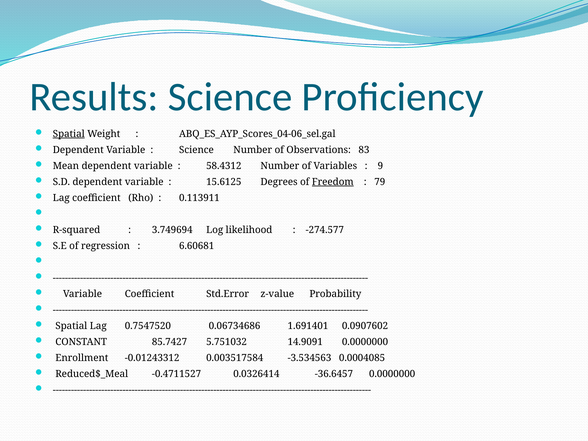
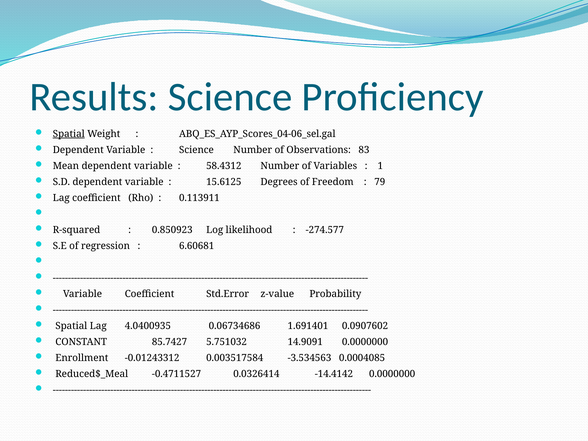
9: 9 -> 1 (380, 166)
Freedom underline: present -> none (333, 182)
3.749694: 3.749694 -> 0.850923 (172, 230)
0.7547520: 0.7547520 -> 4.0400935 (148, 326)
-36.6457: -36.6457 -> -14.4142 (334, 374)
